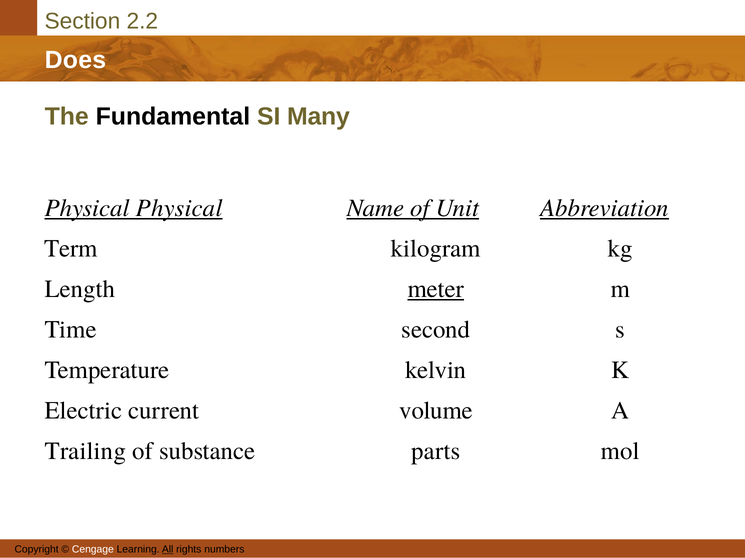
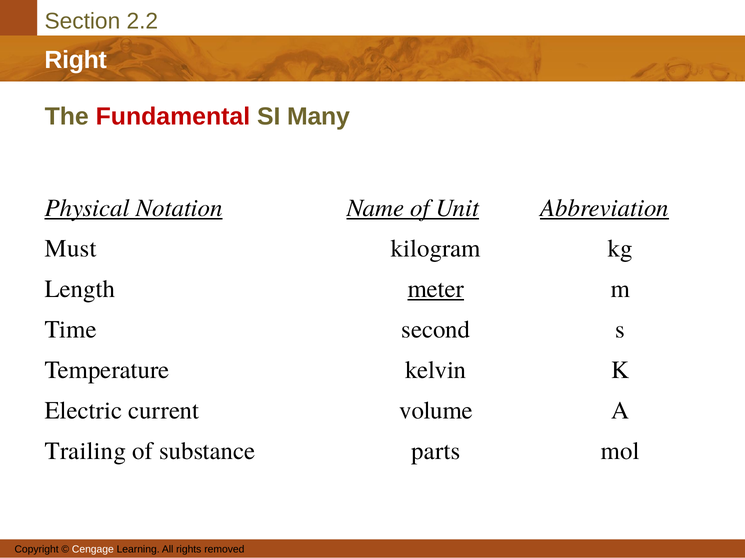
Does: Does -> Right (76, 60)
Fundamental colour: black -> red (173, 117)
Physical Physical: Physical -> Notation (179, 208)
Term: Term -> Must (71, 249)
All underline: present -> none (168, 550)
numbers: numbers -> removed (224, 550)
